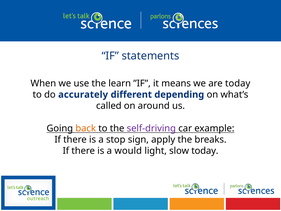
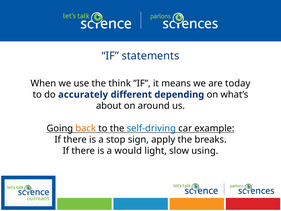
learn: learn -> think (120, 83)
called: called -> about (109, 106)
self-driving colour: purple -> blue (151, 128)
slow today: today -> using (205, 151)
